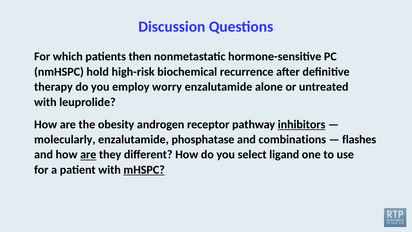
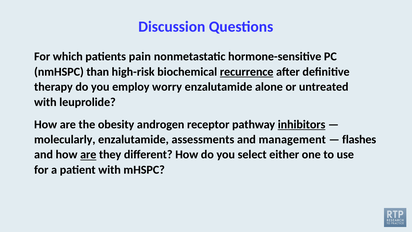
then: then -> pain (140, 57)
hold: hold -> than (98, 72)
recurrence underline: none -> present (247, 72)
phosphatase: phosphatase -> assessments (203, 139)
combinations: combinations -> management (292, 139)
ligand: ligand -> either (284, 155)
mHSPC underline: present -> none (144, 170)
